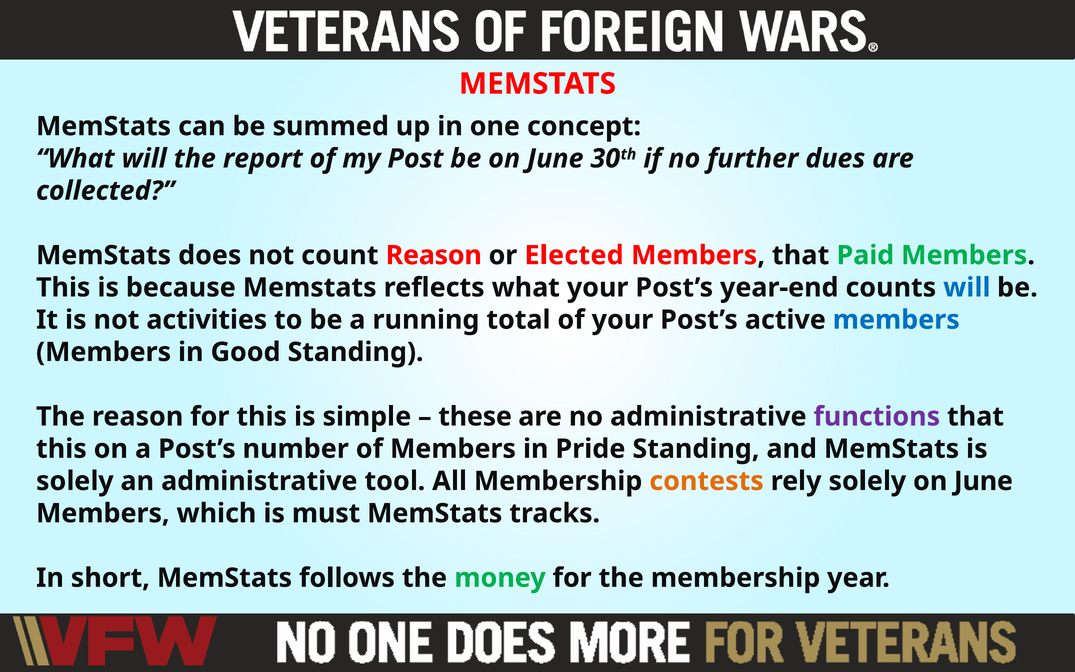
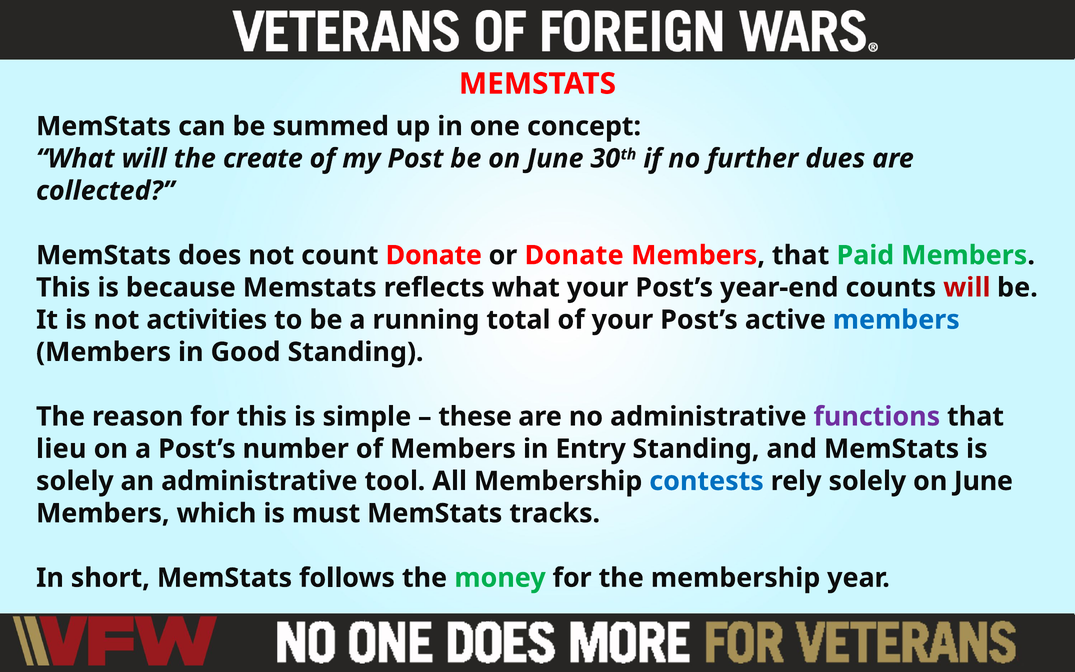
report: report -> create (263, 159)
count Reason: Reason -> Donate (434, 255)
or Elected: Elected -> Donate (574, 255)
will colour: blue -> red (967, 288)
this: this -> lieu (61, 449)
Pride: Pride -> Entry (591, 449)
contests colour: orange -> blue (707, 481)
